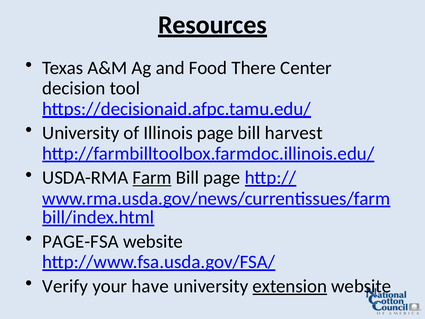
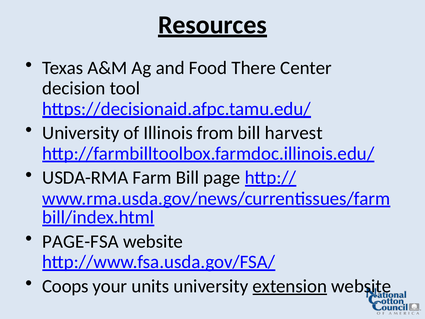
Illinois page: page -> from (215, 133)
Farm underline: present -> none (152, 178)
Verify: Verify -> Coops (65, 286)
have: have -> units (150, 286)
